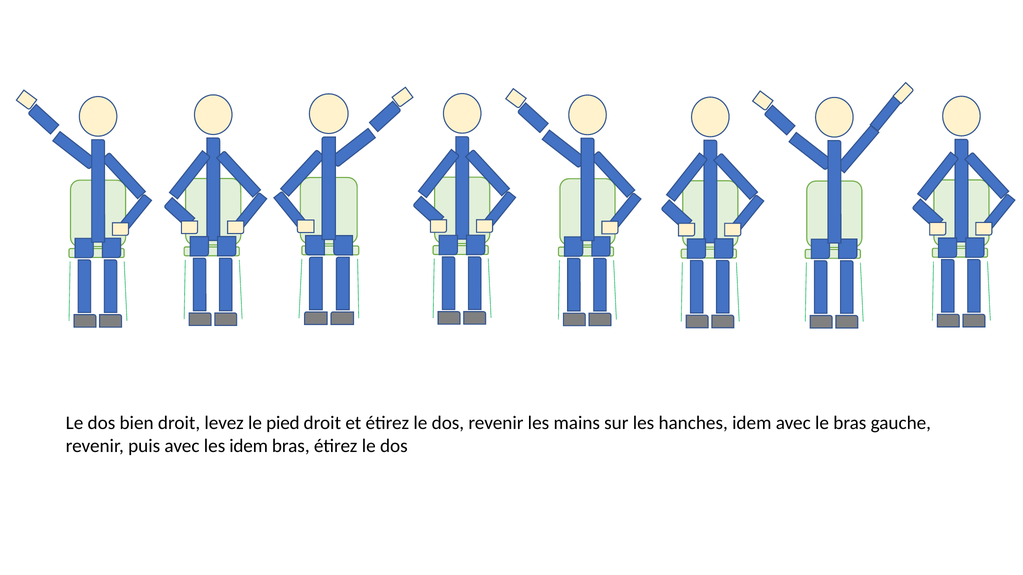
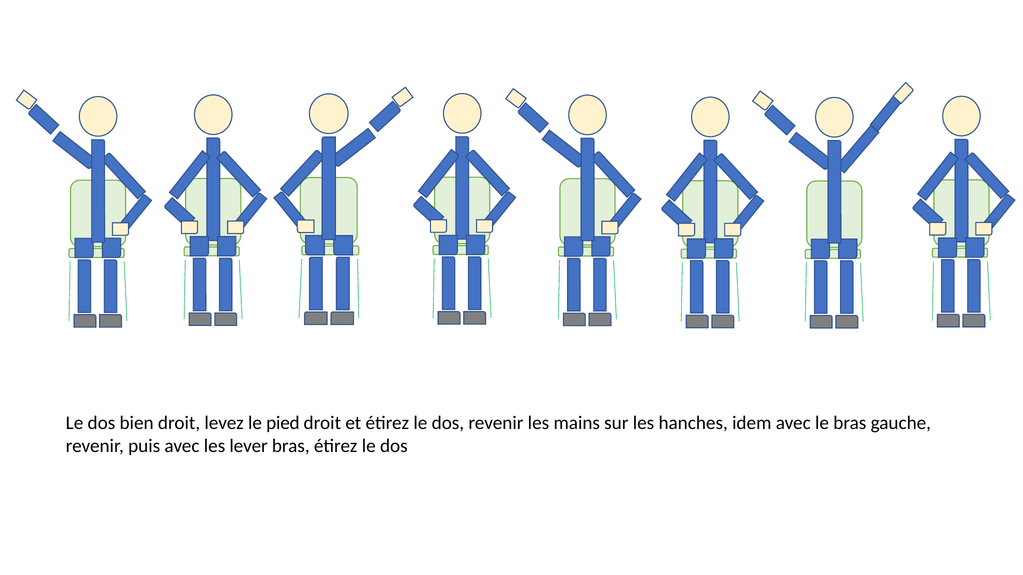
les idem: idem -> lever (249, 446)
